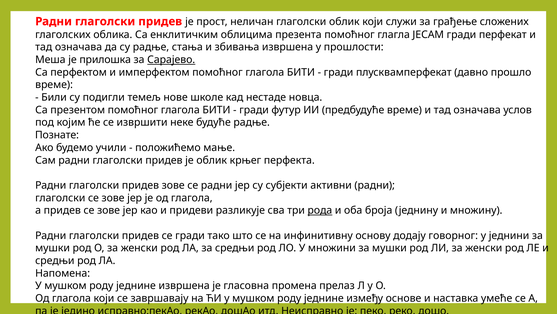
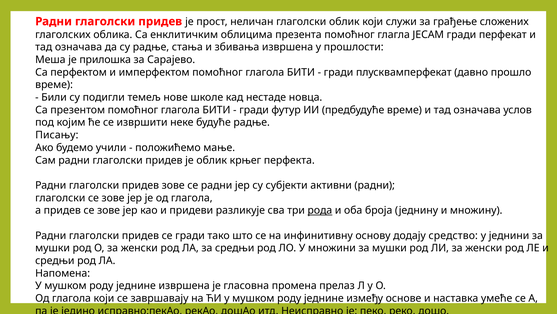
Сарајево underline: present -> none (171, 60)
Познате: Познате -> Писању (57, 135)
говорног: говорног -> средство (453, 235)
